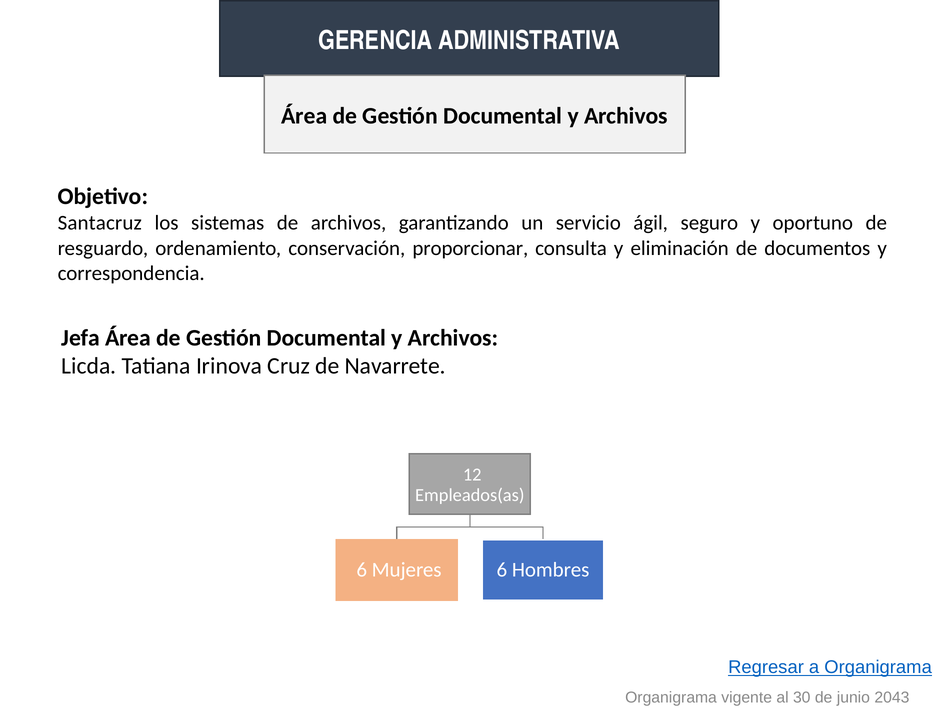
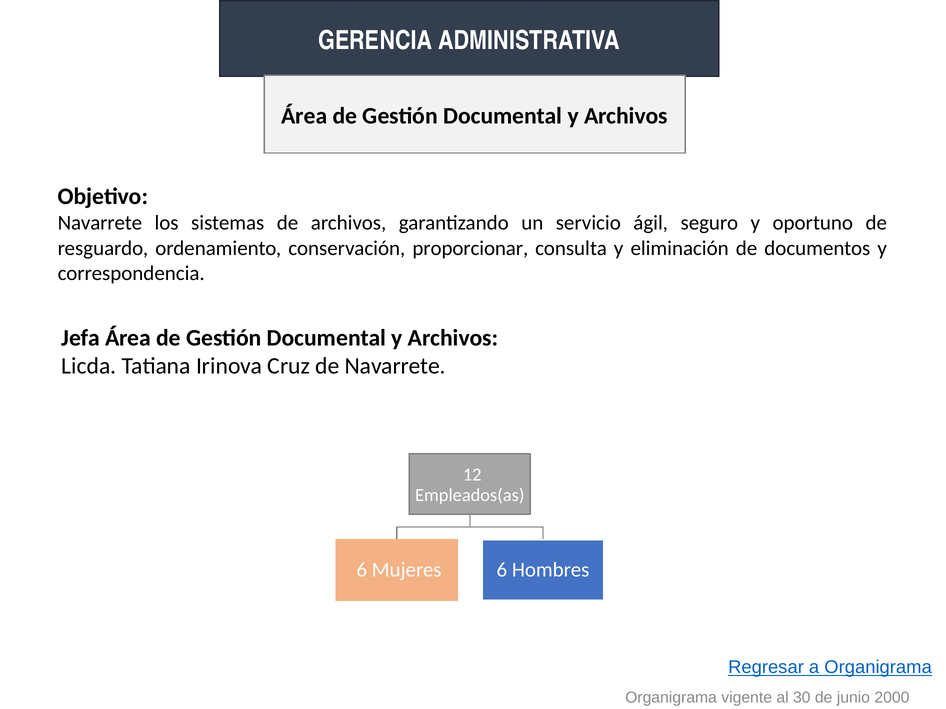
Santacruz: Santacruz -> Navarrete (100, 223)
2043: 2043 -> 2000 (892, 698)
